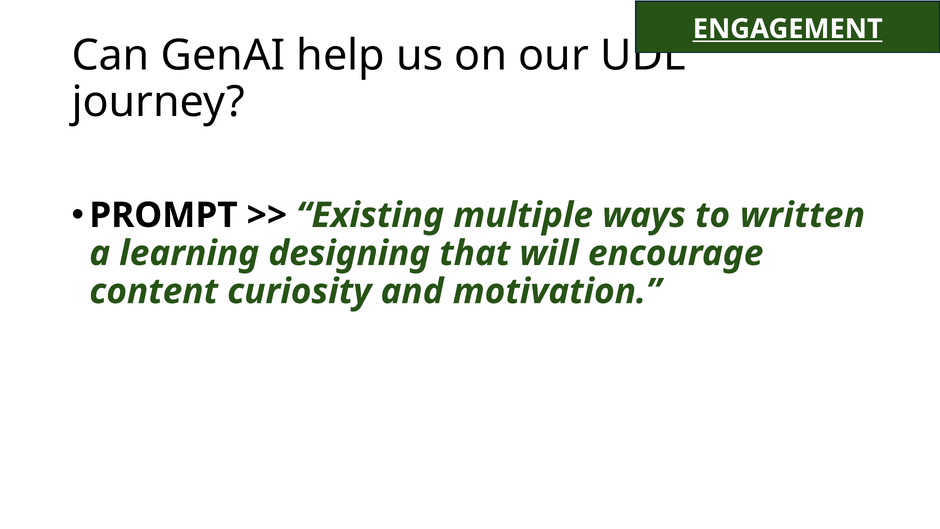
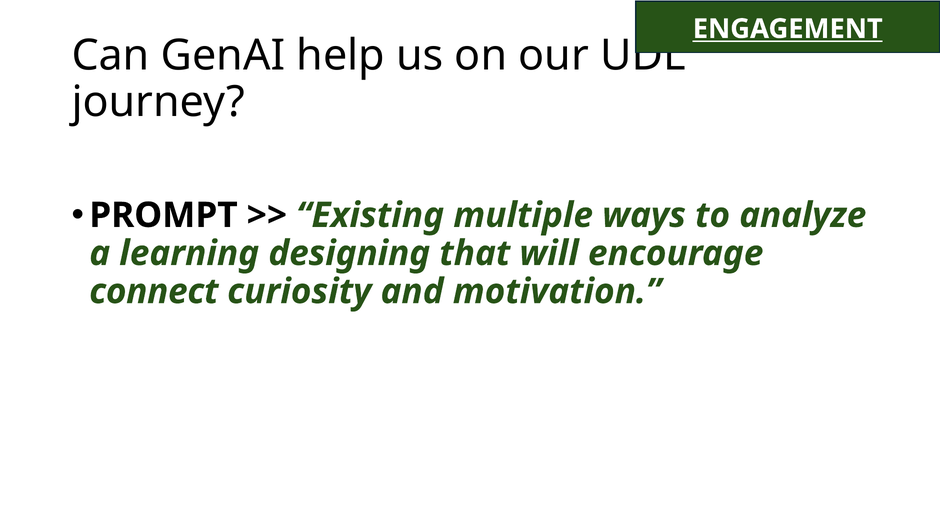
written: written -> analyze (803, 215)
content: content -> connect (154, 291)
